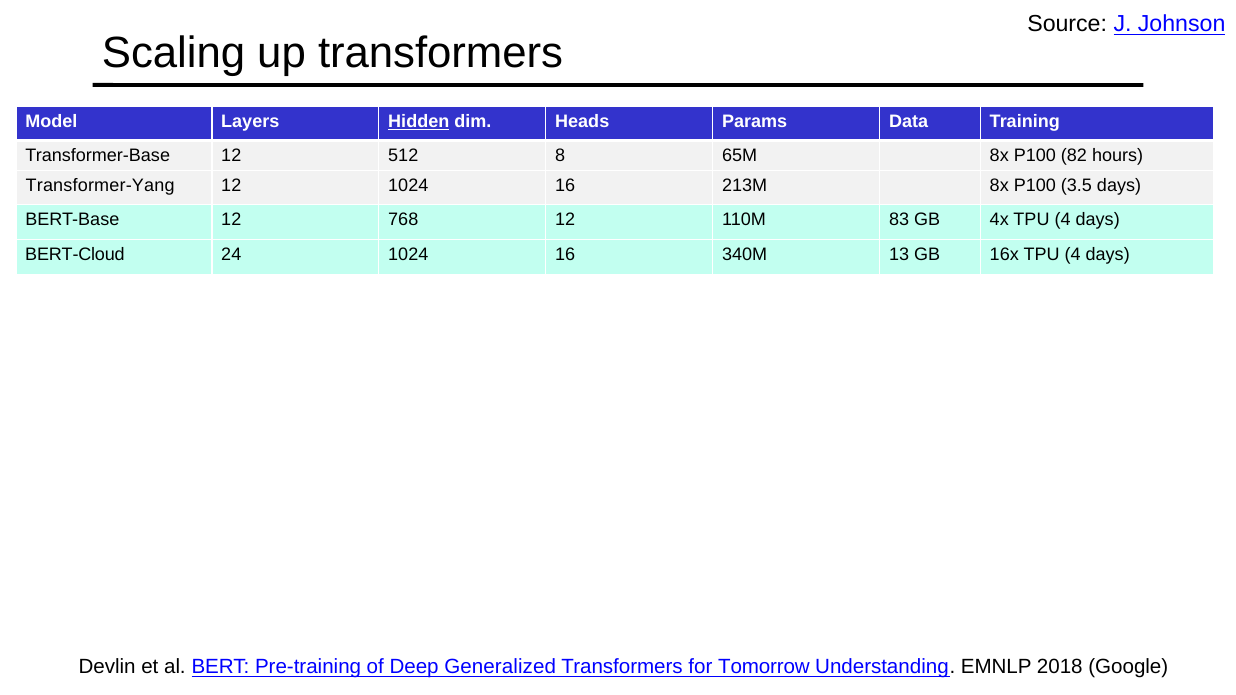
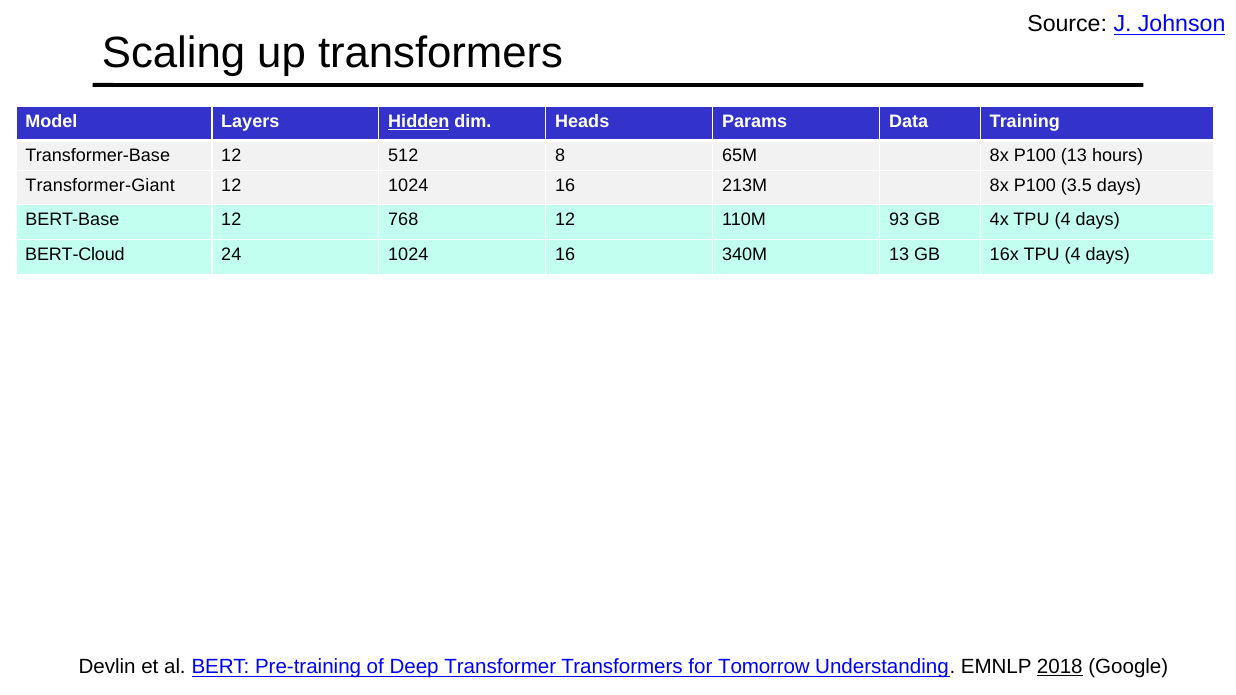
P100 82: 82 -> 13 (1074, 156)
Transformer-Yang: Transformer-Yang -> Transformer-Giant (100, 186)
83: 83 -> 93 (899, 220)
Generalized: Generalized -> Transformer (500, 667)
2018 underline: none -> present (1060, 667)
